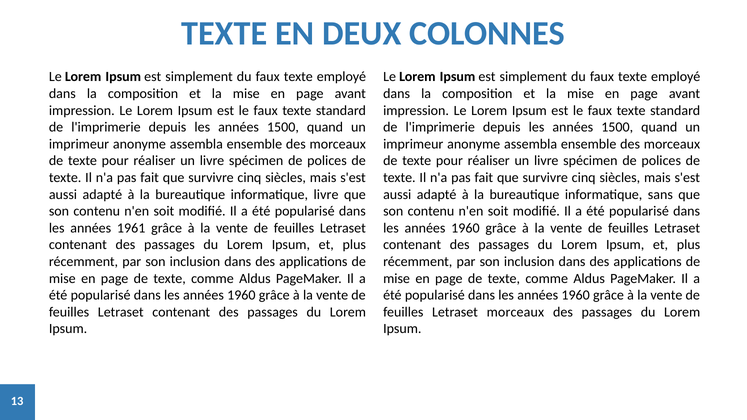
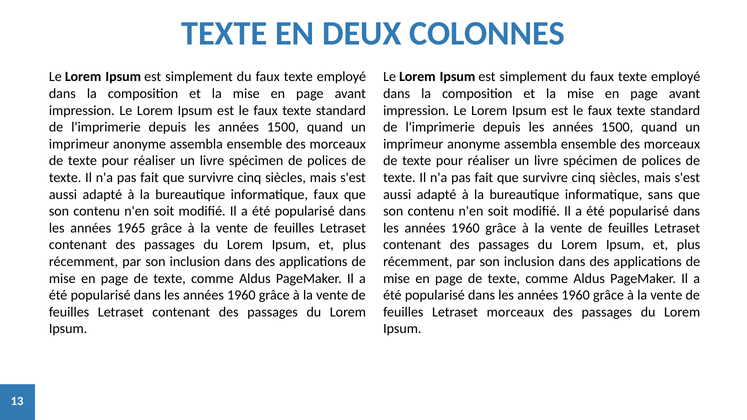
informatique livre: livre -> faux (326, 195)
1961: 1961 -> 1965 (131, 228)
